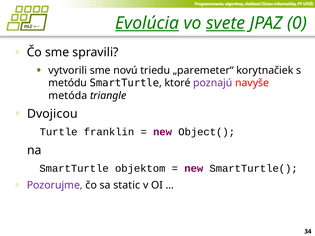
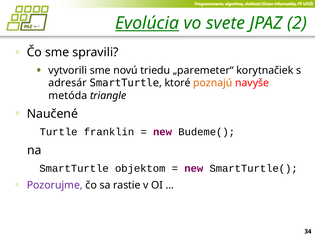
svete underline: present -> none (226, 23)
0: 0 -> 2 (297, 23)
metódu: metódu -> adresár (68, 83)
poznajú colour: purple -> orange (213, 83)
Dvojicou: Dvojicou -> Naučené (52, 114)
Object(: Object( -> Budeme( (207, 132)
static: static -> rastie (127, 185)
